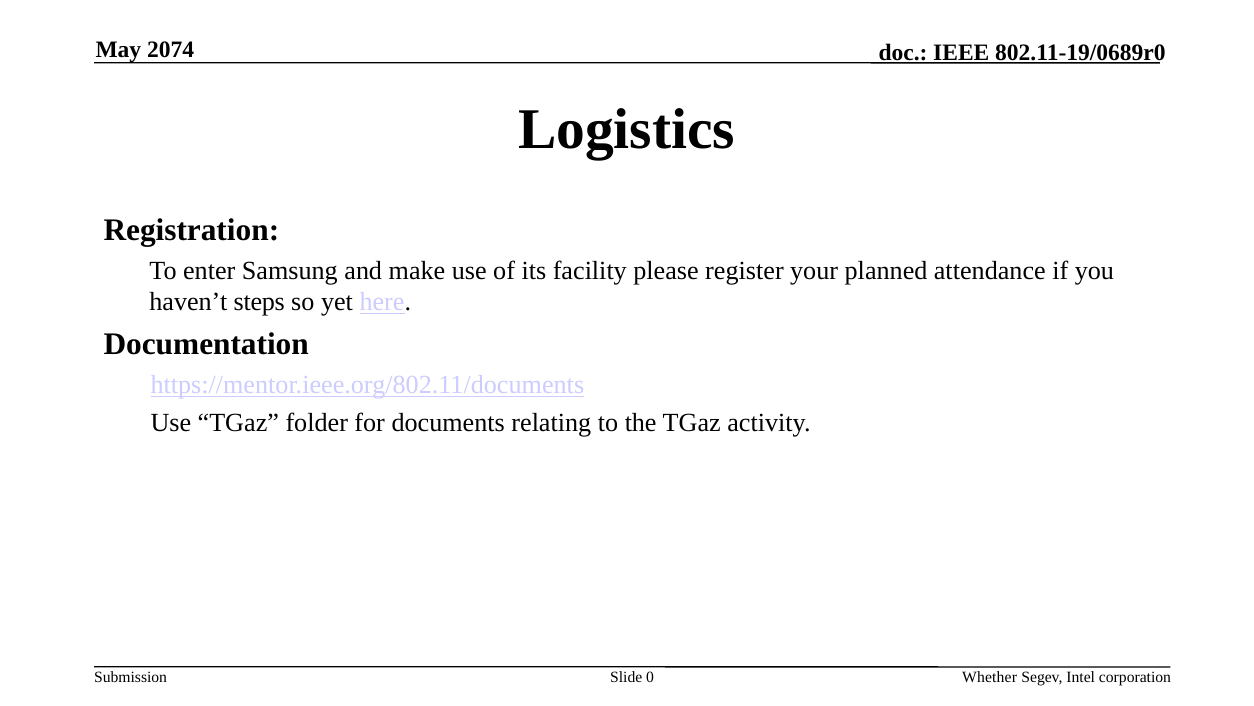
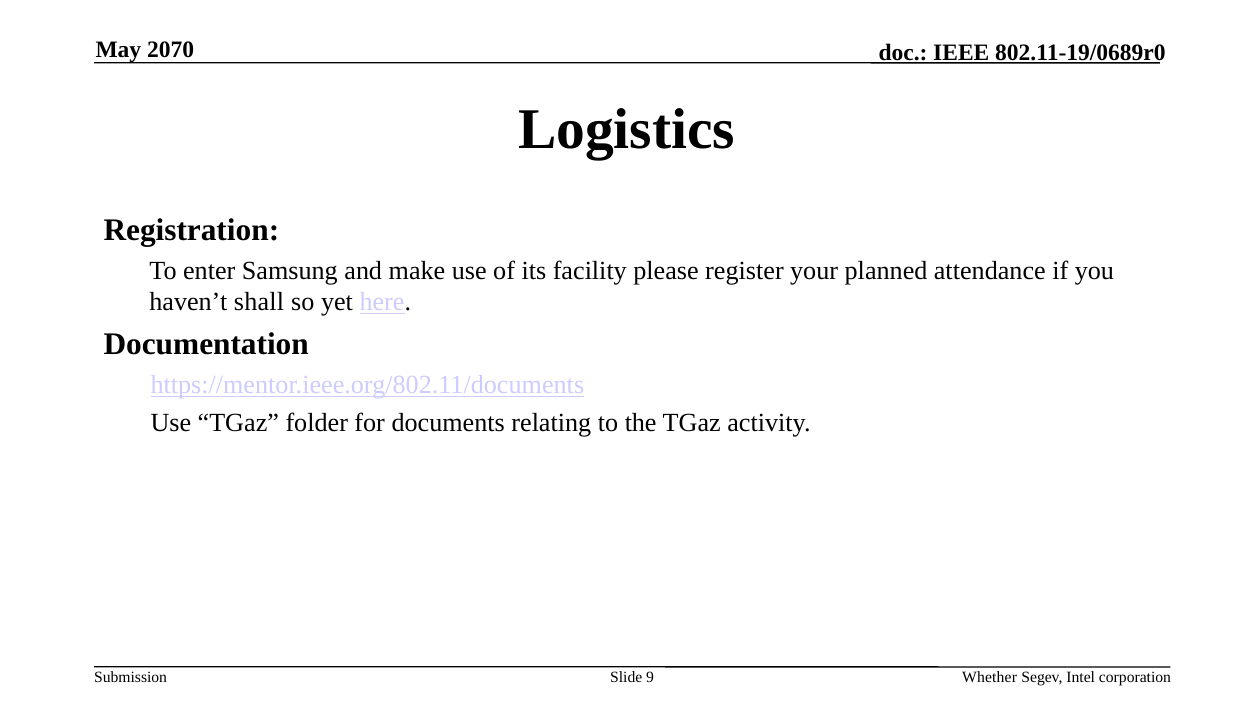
2074: 2074 -> 2070 (171, 50)
steps: steps -> shall (259, 302)
0: 0 -> 9 (650, 677)
